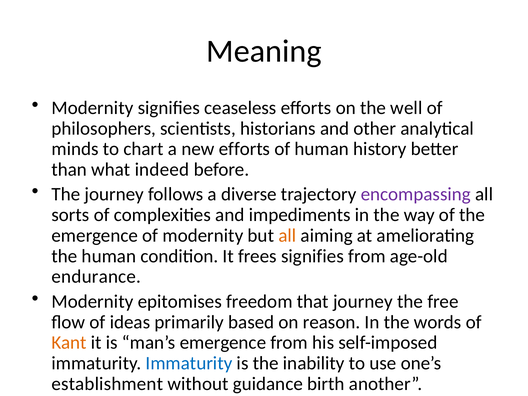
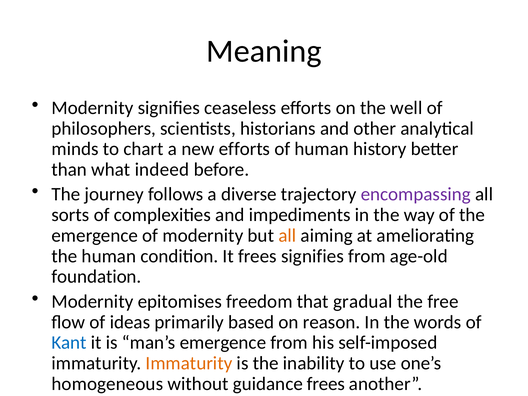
endurance: endurance -> foundation (96, 277)
that journey: journey -> gradual (363, 301)
Kant colour: orange -> blue (69, 343)
Immaturity colour: blue -> orange (189, 363)
establishment: establishment -> homogeneous (107, 384)
guidance birth: birth -> frees (326, 384)
